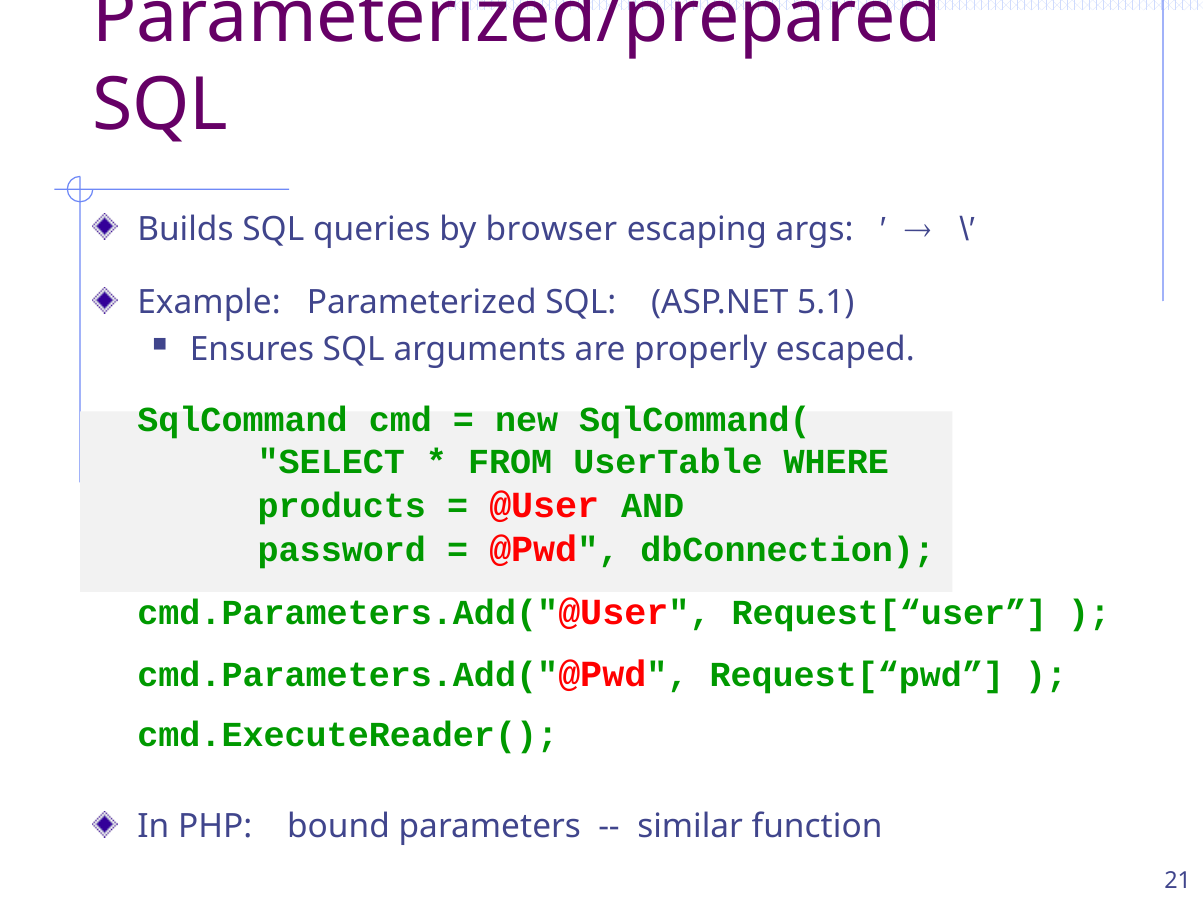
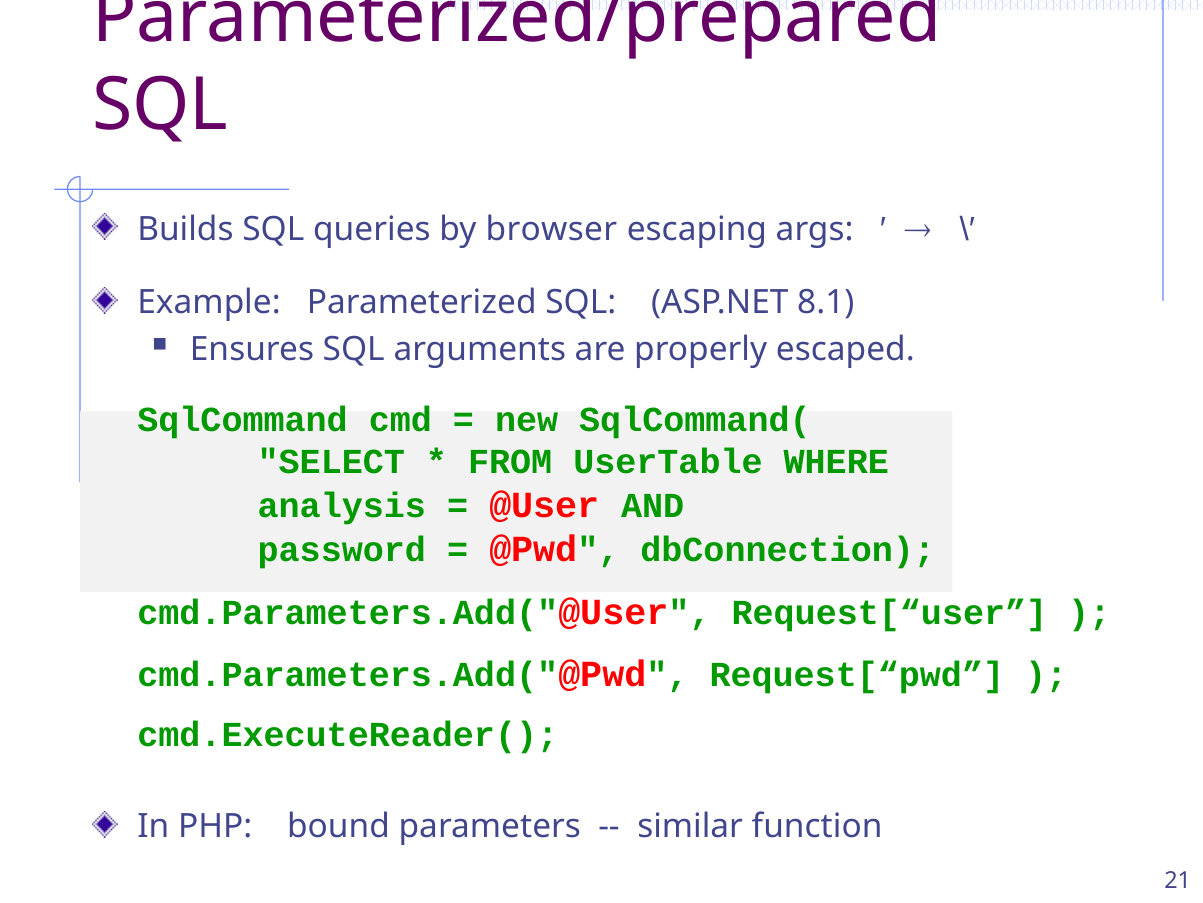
5.1: 5.1 -> 8.1 (826, 302)
products: products -> analysis (342, 506)
